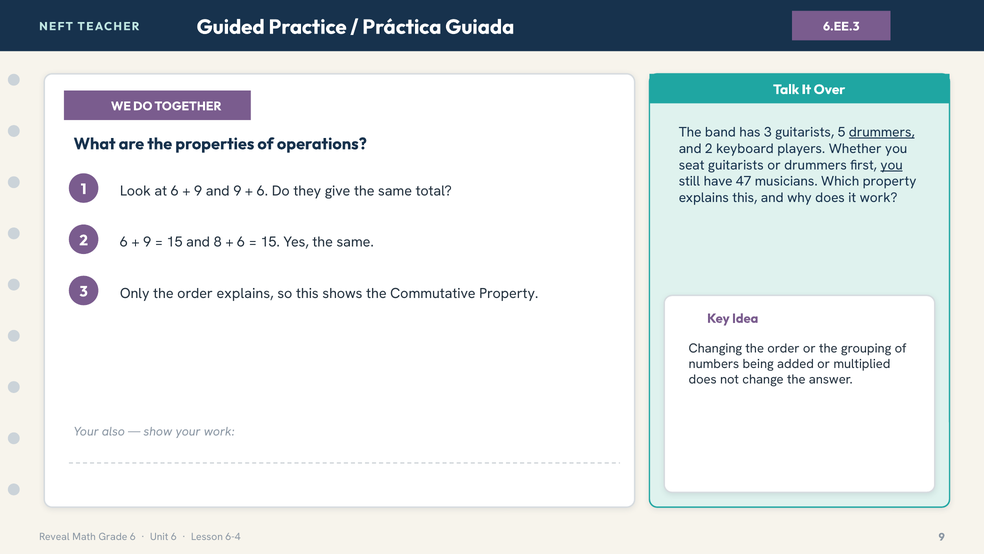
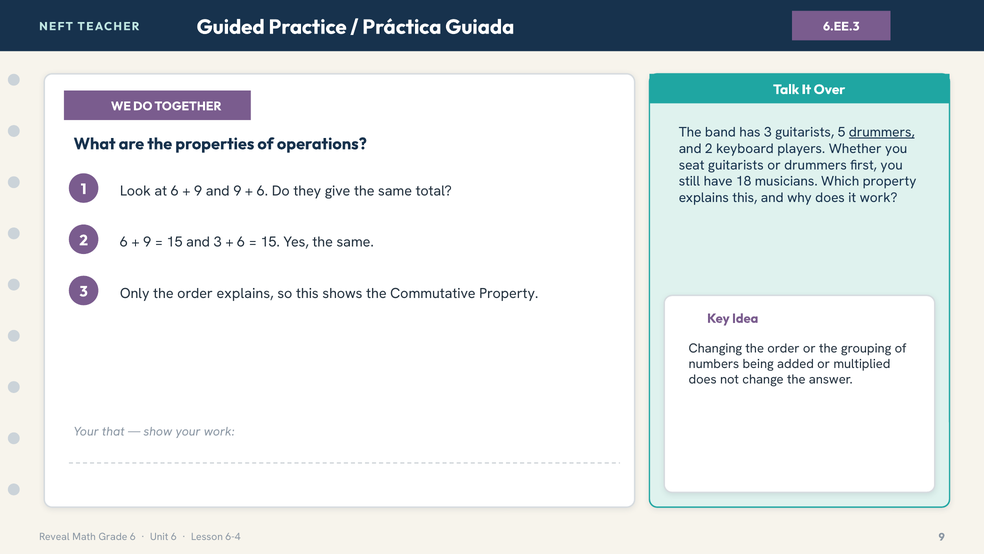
you underline: present -> none (892, 165)
47: 47 -> 18 (744, 181)
and 8: 8 -> 3 (218, 242)
also: also -> that (113, 431)
